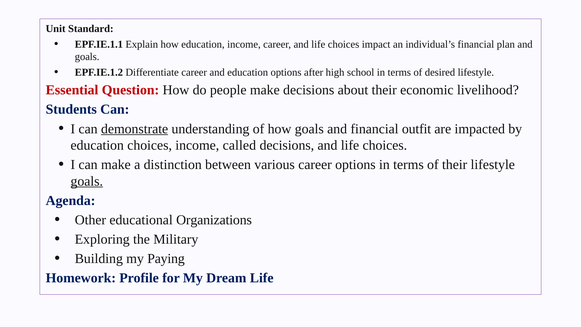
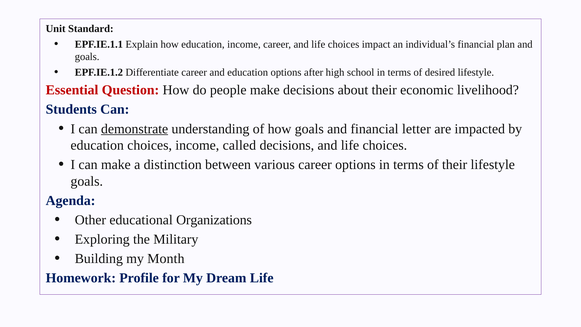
outfit: outfit -> letter (416, 129)
goals underline: present -> none (87, 181)
Paying: Paying -> Month (166, 259)
